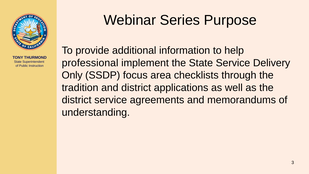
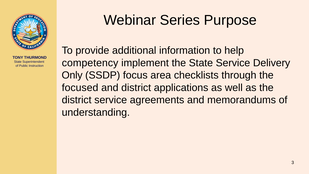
professional: professional -> competency (90, 63)
tradition: tradition -> focused (80, 88)
